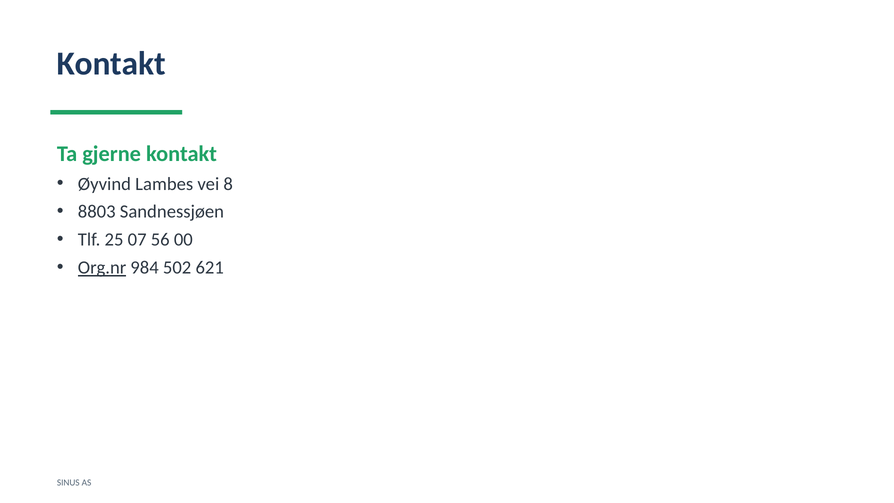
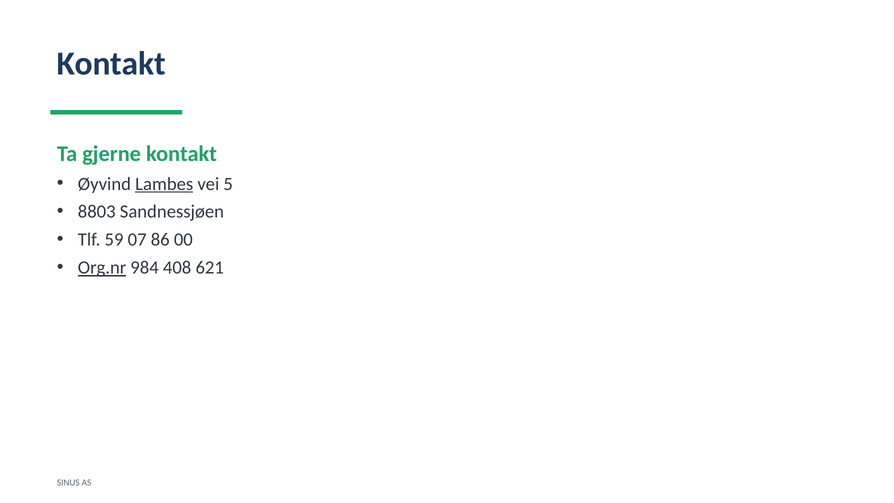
Lambes underline: none -> present (164, 184)
8: 8 -> 5 (228, 184)
25: 25 -> 59 (114, 240)
56: 56 -> 86 (160, 240)
502: 502 -> 408 (177, 268)
